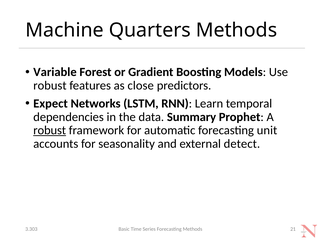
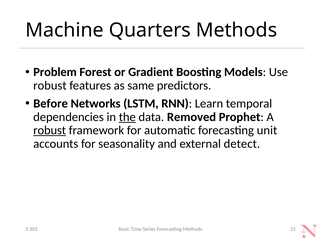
Variable: Variable -> Problem (55, 72)
close: close -> same (141, 86)
Expect: Expect -> Before (51, 104)
the underline: none -> present (127, 117)
Summary: Summary -> Removed (192, 117)
